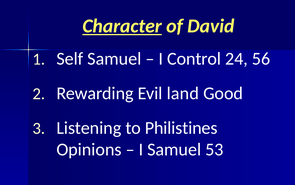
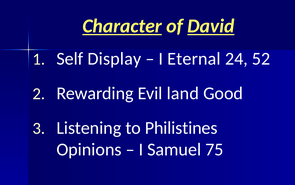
David underline: none -> present (211, 26)
Self Samuel: Samuel -> Display (114, 59)
Control: Control -> Eternal (194, 59)
56: 56 -> 52 (261, 59)
53: 53 -> 75 (214, 149)
